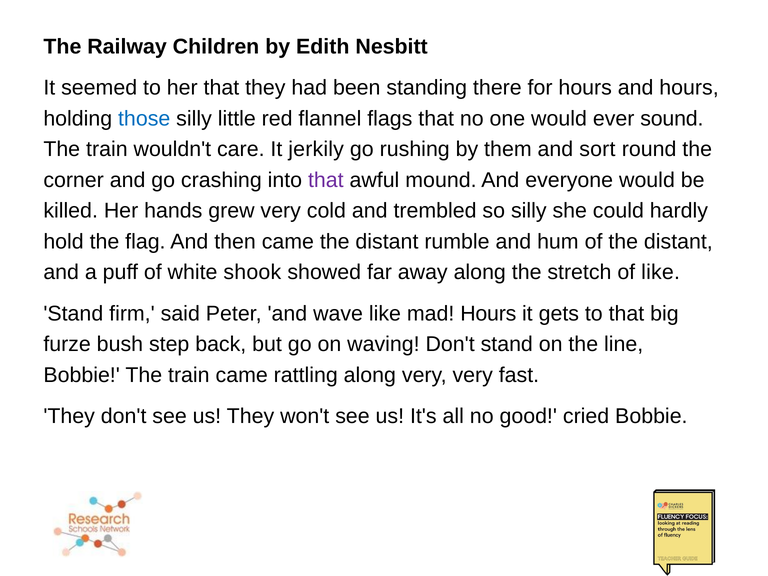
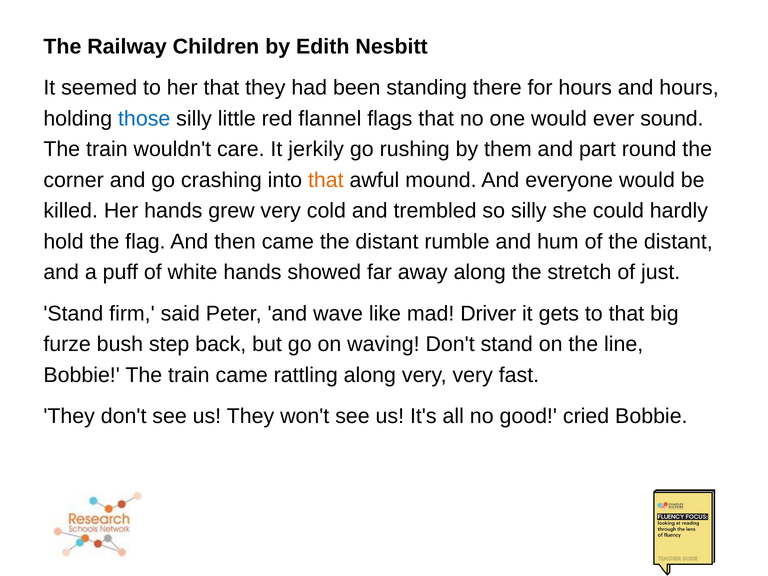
sort: sort -> part (597, 149)
that colour: purple -> orange (326, 180)
white shook: shook -> hands (252, 272)
of like: like -> just (661, 272)
mad Hours: Hours -> Driver (488, 314)
